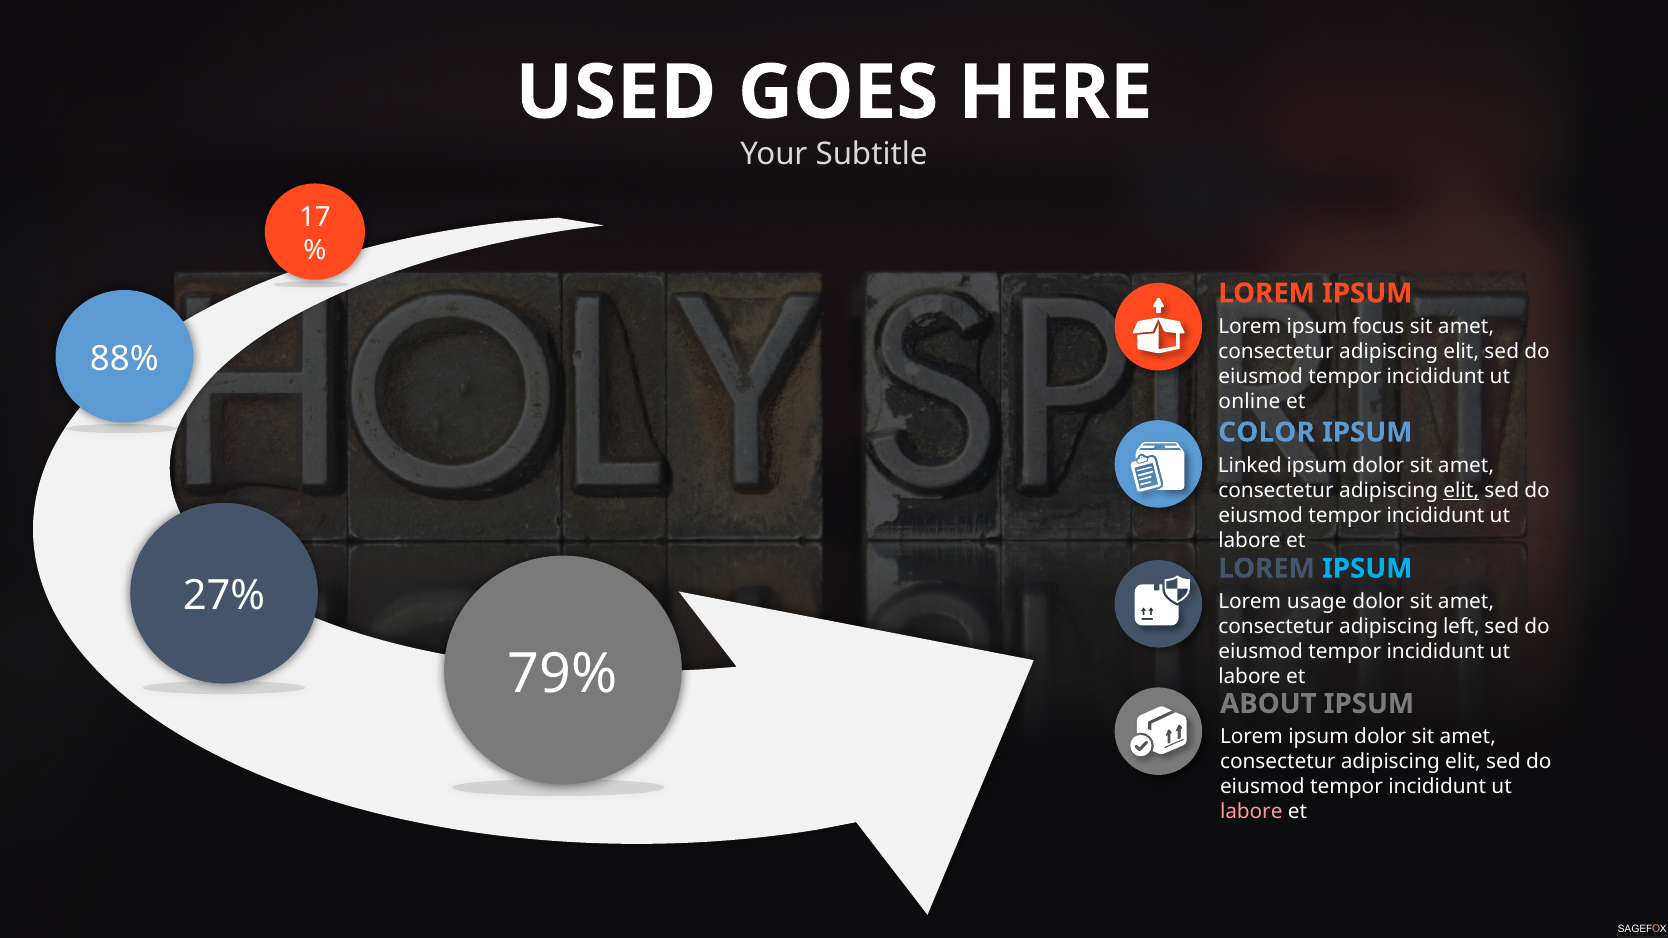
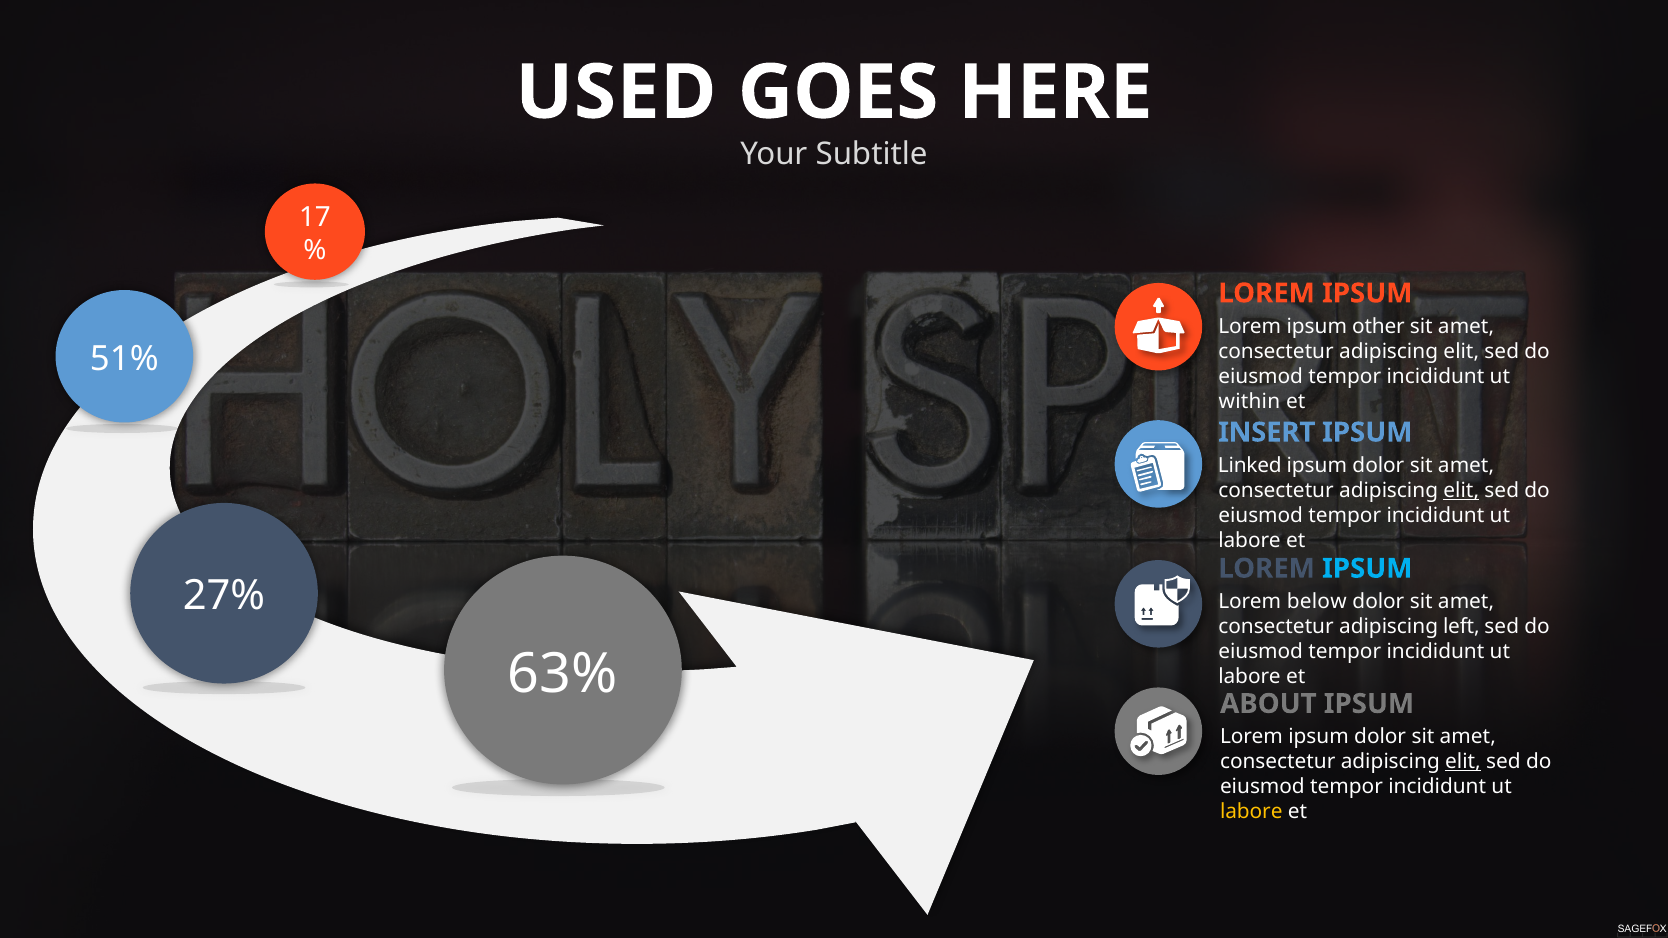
focus: focus -> other (1378, 326)
88%: 88% -> 51% (124, 359)
online: online -> within (1249, 401)
COLOR: COLOR -> INSERT (1267, 432)
usage: usage -> below (1317, 602)
79%: 79% -> 63% (563, 674)
elit underline: none -> present (1463, 762)
labore colour: pink -> yellow (1251, 812)
